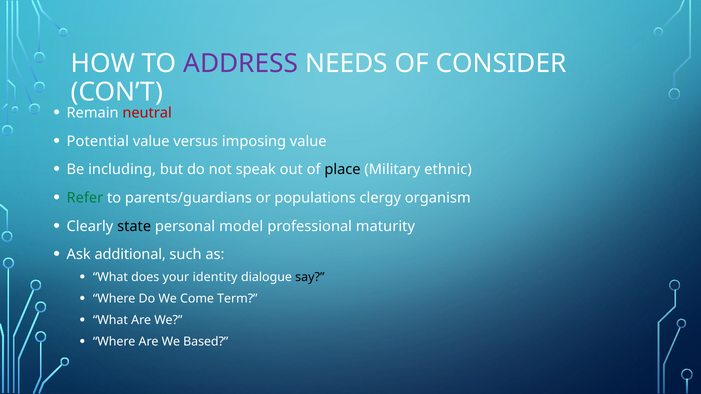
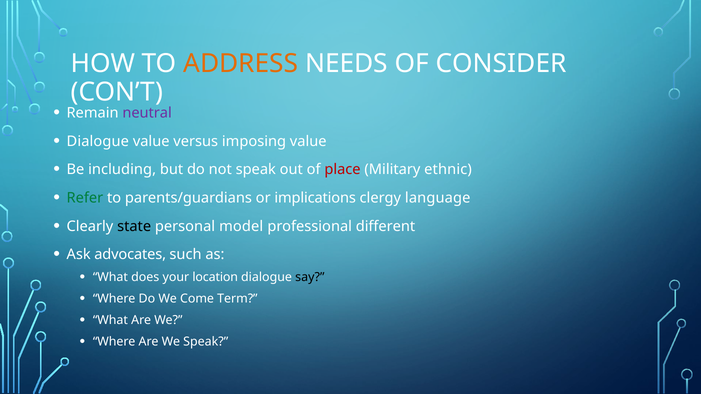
ADDRESS colour: purple -> orange (241, 64)
neutral colour: red -> purple (147, 113)
Potential: Potential -> Dialogue (98, 141)
place colour: black -> red (342, 170)
populations: populations -> implications (315, 198)
organism: organism -> language (438, 198)
maturity: maturity -> different (385, 226)
additional: additional -> advocates (130, 255)
identity: identity -> location (215, 277)
We Based: Based -> Speak (206, 342)
